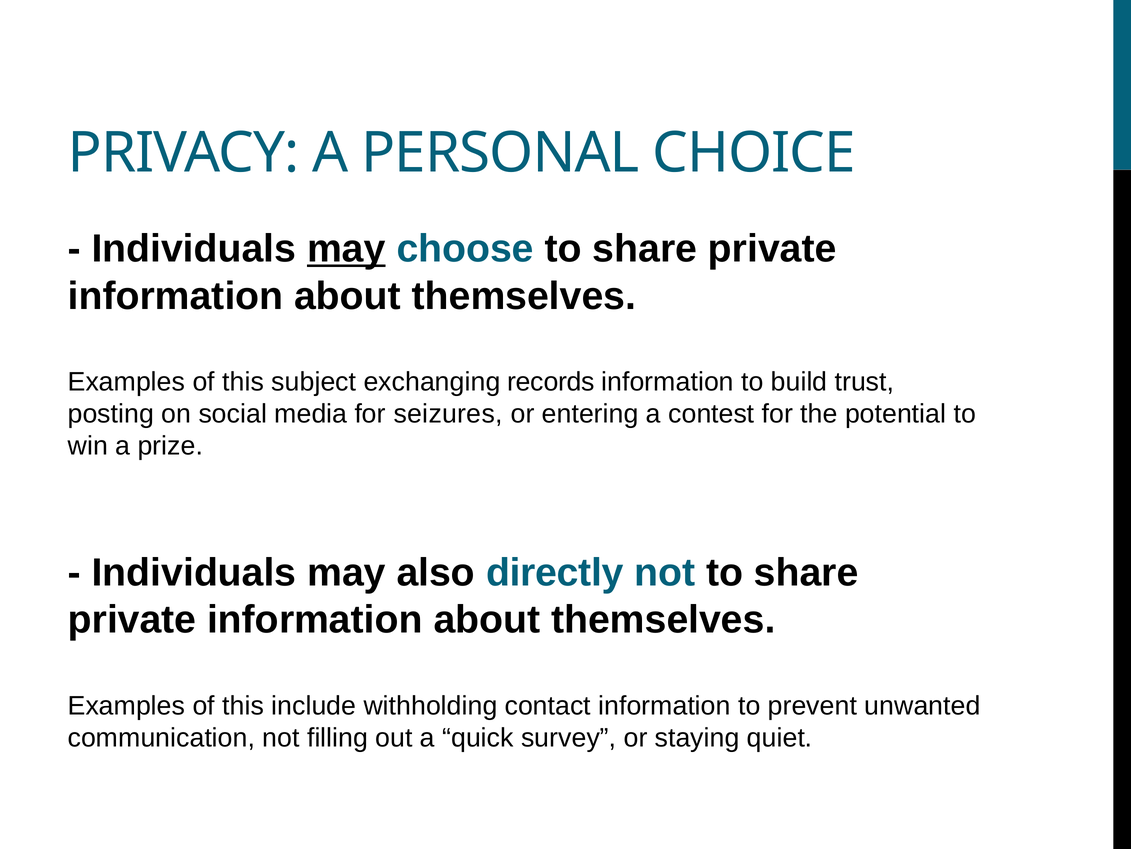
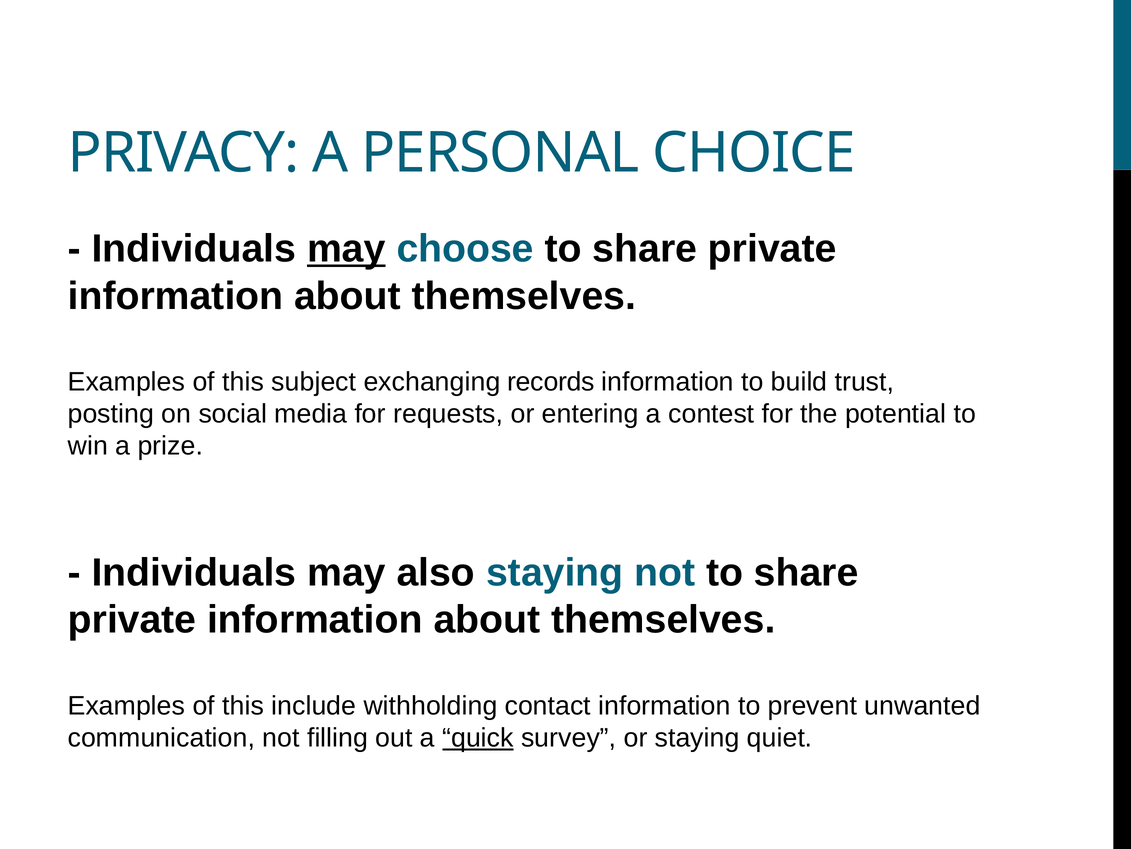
seizures: seizures -> requests (448, 414)
also directly: directly -> staying (555, 572)
quick underline: none -> present (478, 737)
